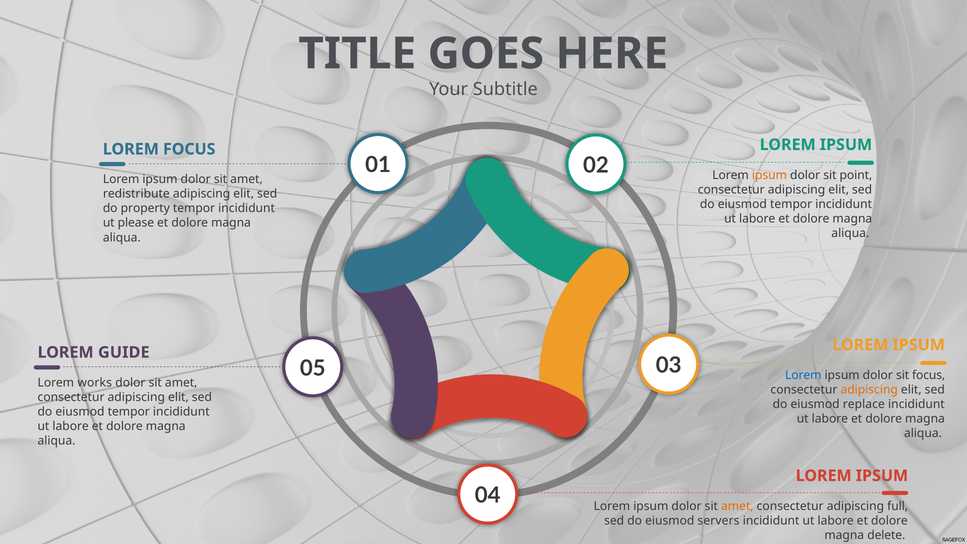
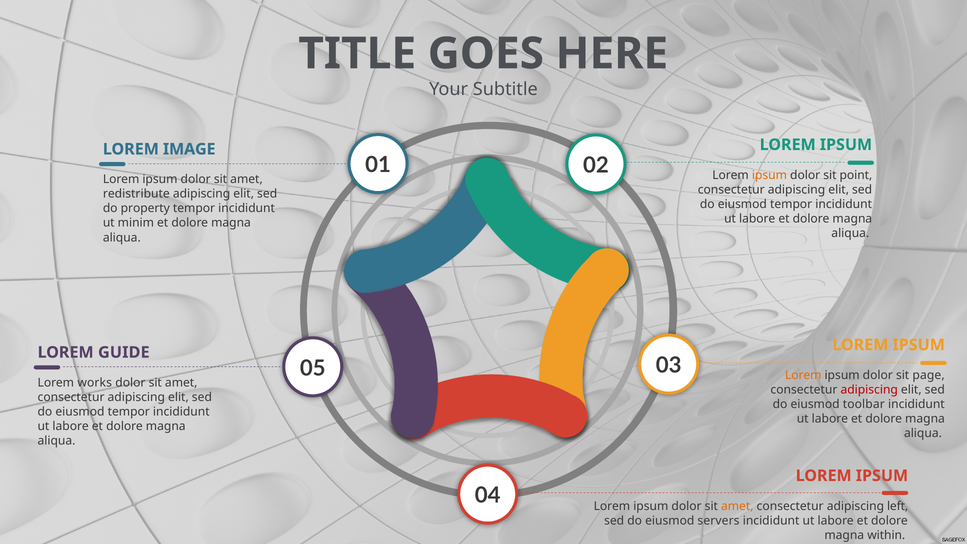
LOREM FOCUS: FOCUS -> IMAGE (189, 149)
please: please -> minim (136, 223)
Lorem colour: blue -> orange (803, 375)
sit focus: focus -> page (929, 375)
adipiscing colour: orange -> red (869, 390)
replace: replace -> toolbar (864, 404)
full: full -> left (898, 506)
delete: delete -> within (886, 535)
